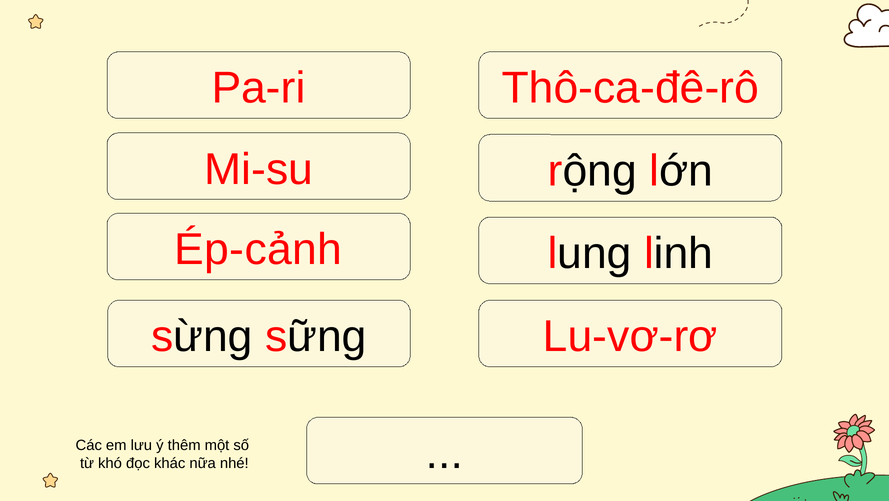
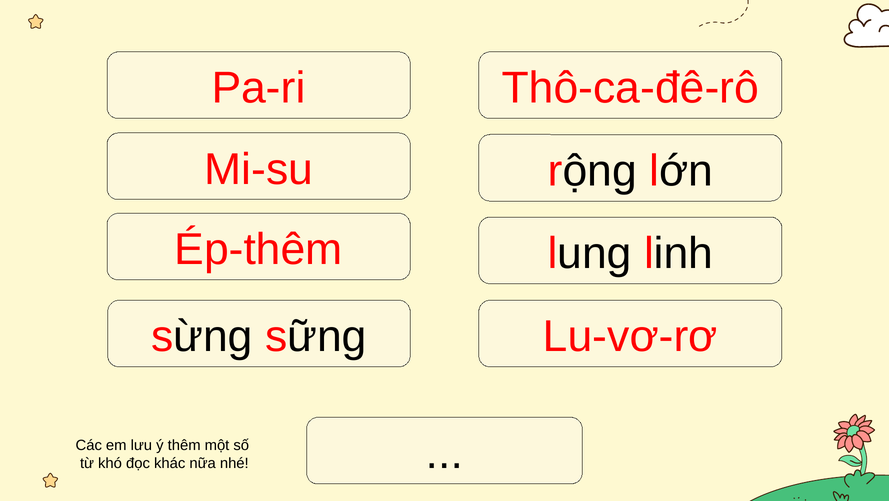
Ép-cảnh: Ép-cảnh -> Ép-thêm (258, 250)
